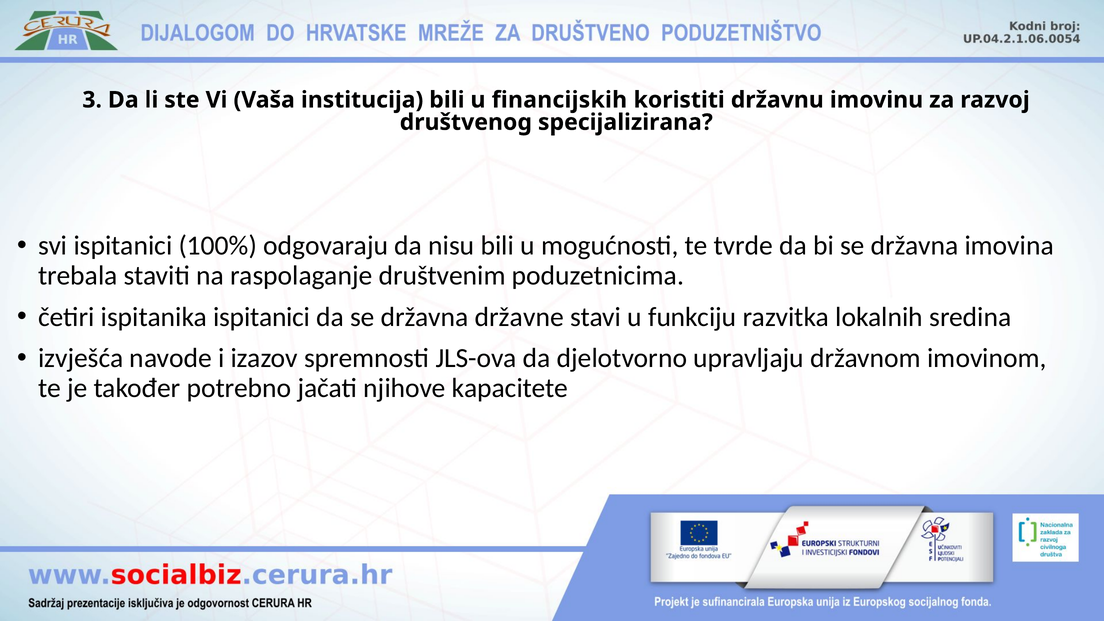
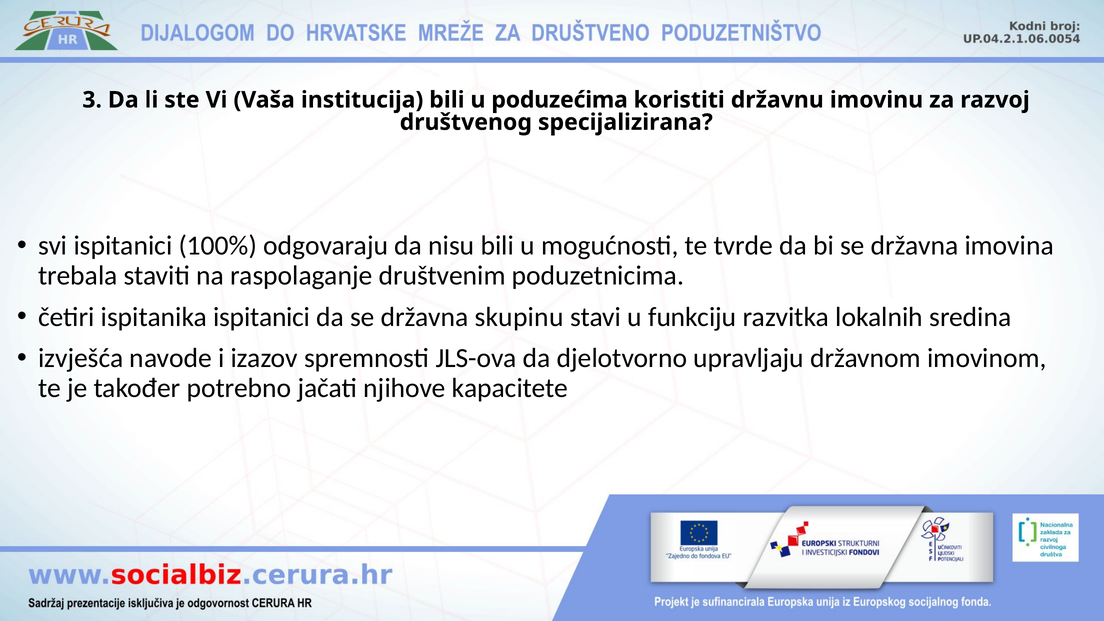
financijskih: financijskih -> poduzećima (560, 100)
državne: državne -> skupinu (519, 317)
